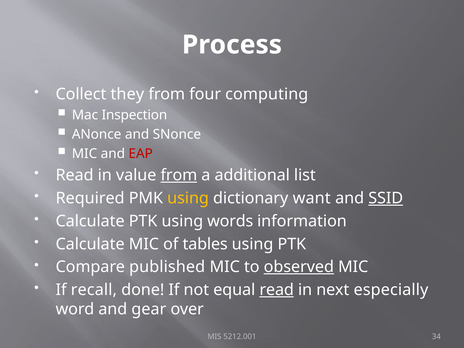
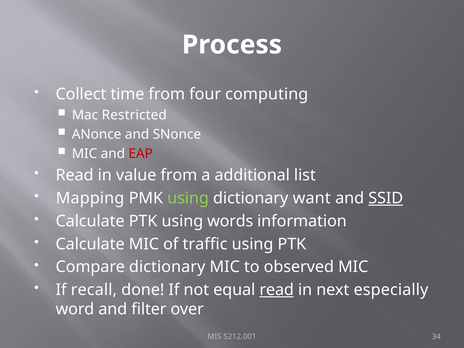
they: they -> time (127, 94)
Inspection: Inspection -> Restricted (134, 115)
from underline: present -> none (179, 175)
Required: Required -> Mapping (90, 198)
using colour: yellow -> light green (188, 198)
tables: tables -> traffic (205, 244)
Compare published: published -> dictionary (167, 267)
observed underline: present -> none (299, 267)
gear: gear -> filter (149, 309)
